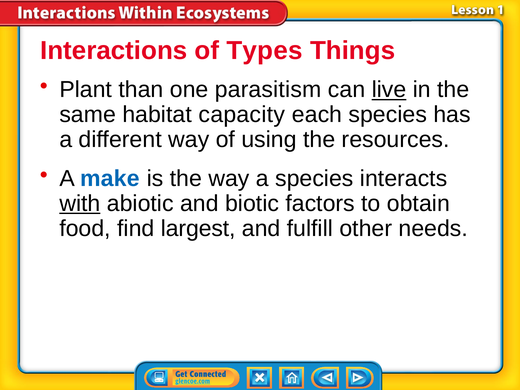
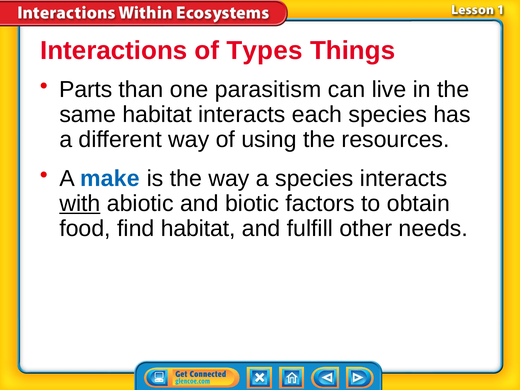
Plant: Plant -> Parts (86, 90)
live underline: present -> none (389, 90)
habitat capacity: capacity -> interacts (242, 115)
find largest: largest -> habitat (198, 228)
